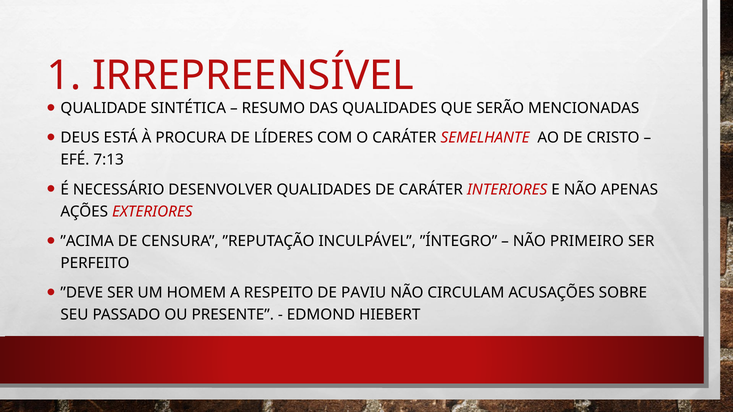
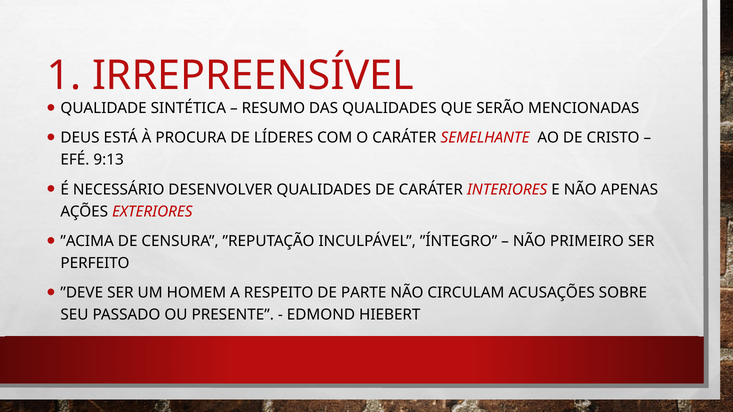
7:13: 7:13 -> 9:13 (109, 160)
PAVIU: PAVIU -> PARTE (364, 293)
